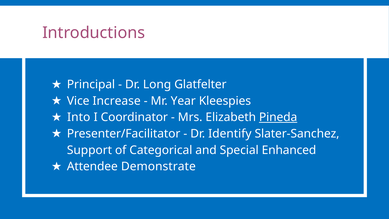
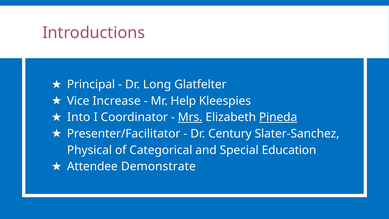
Year: Year -> Help (183, 101)
Mrs underline: none -> present (190, 117)
Identify: Identify -> Century (230, 134)
Support: Support -> Physical (89, 150)
Enhanced: Enhanced -> Education (289, 150)
